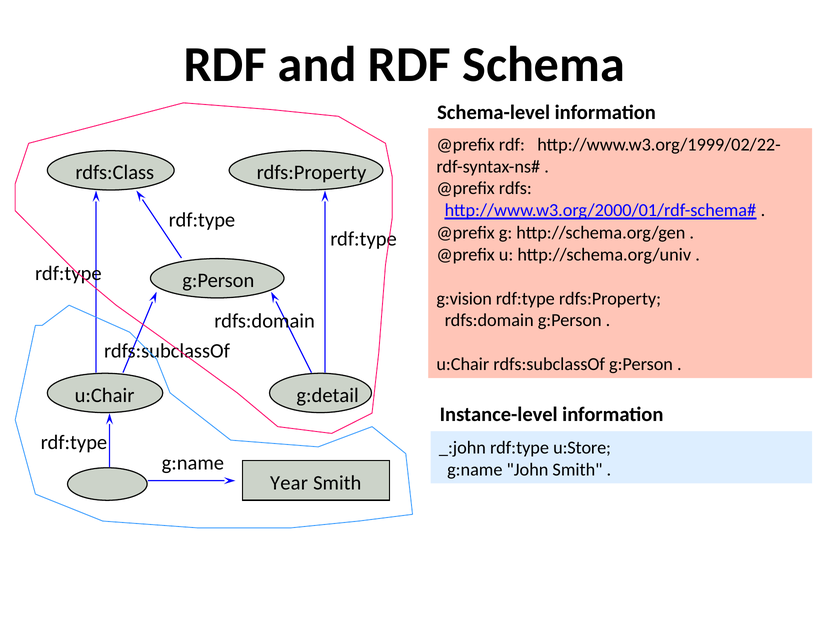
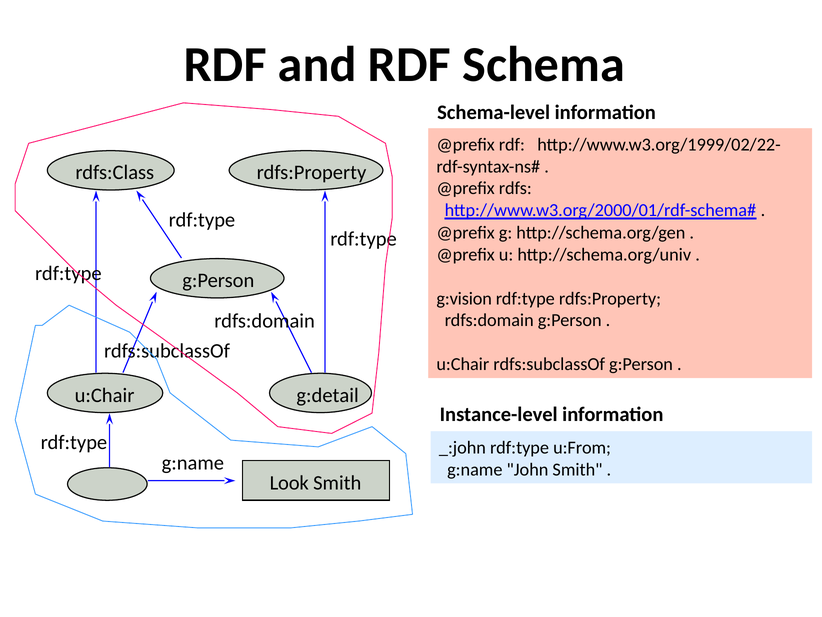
u:Store: u:Store -> u:From (582, 447)
Year: Year -> Look (289, 483)
